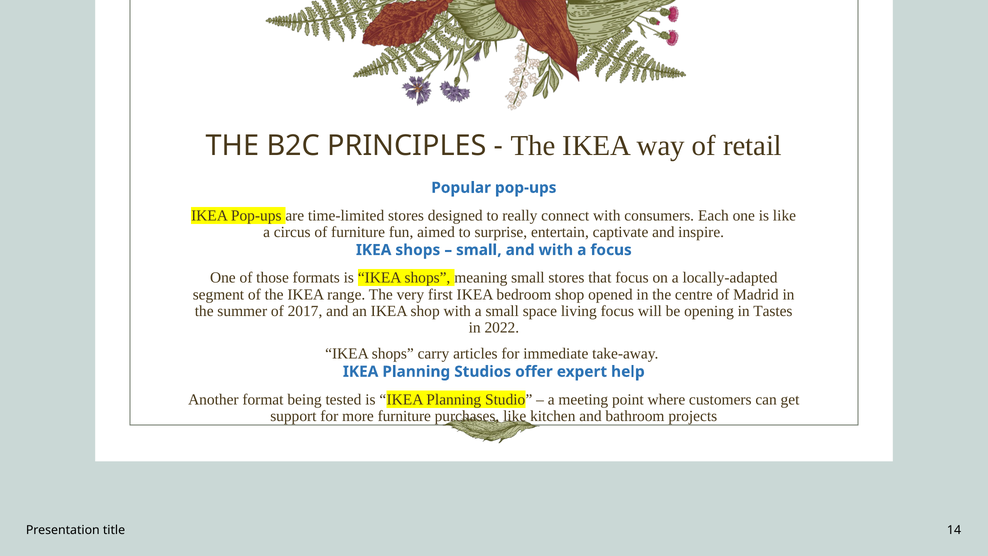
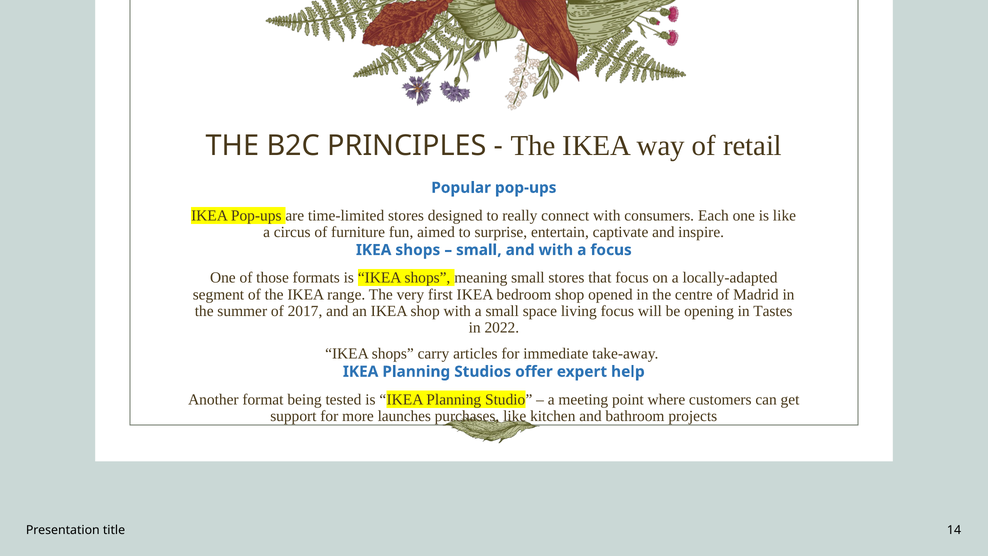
more furniture: furniture -> launches (404, 416)
